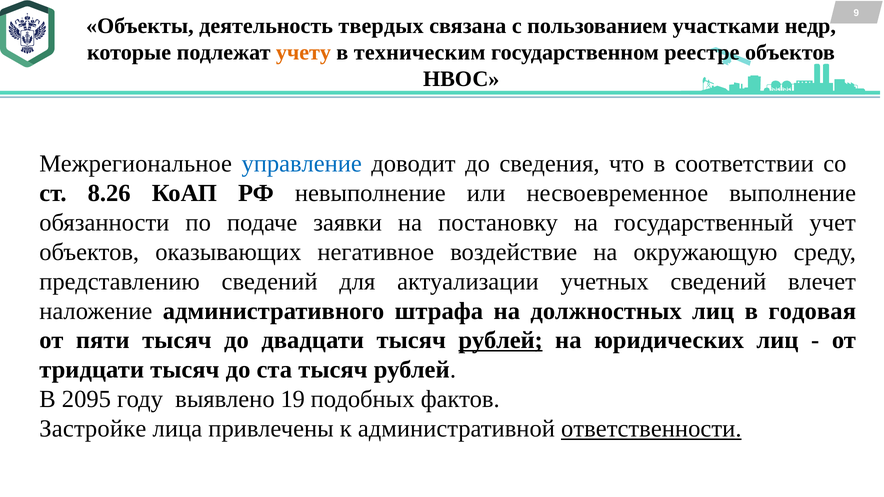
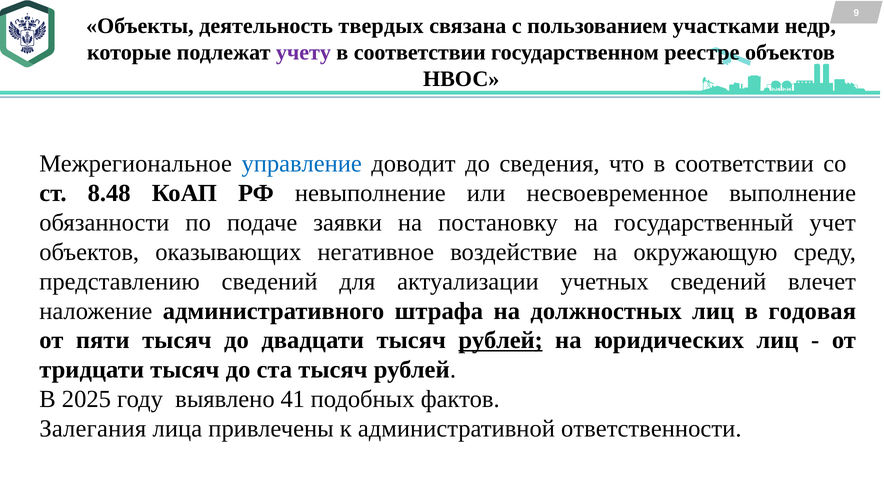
учету colour: orange -> purple (303, 52)
техническим: техническим -> соответствии (420, 52)
8.26: 8.26 -> 8.48 (109, 193)
2095: 2095 -> 2025 (86, 400)
19: 19 -> 41 (293, 400)
Застройке: Застройке -> Залегания (93, 429)
ответственности underline: present -> none (651, 429)
